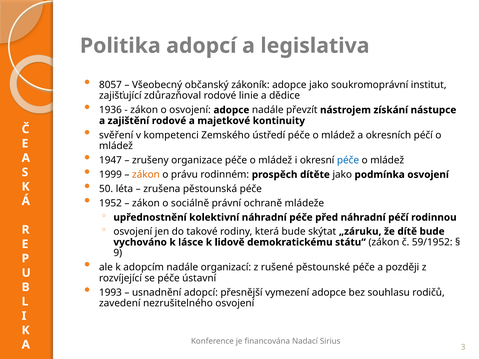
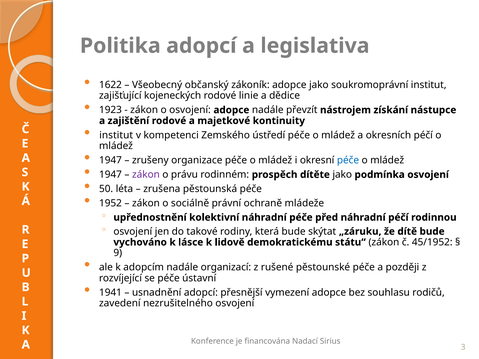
8057: 8057 -> 1622 (110, 85)
zdůrazňoval: zdůrazňoval -> kojeneckých (173, 96)
1936: 1936 -> 1923 (110, 110)
svěření: svěření -> institut (116, 135)
1999: 1999 -> 1947 (110, 175)
zákon colour: orange -> purple (146, 175)
59/1952: 59/1952 -> 45/1952 (432, 242)
1993: 1993 -> 1941 (110, 293)
